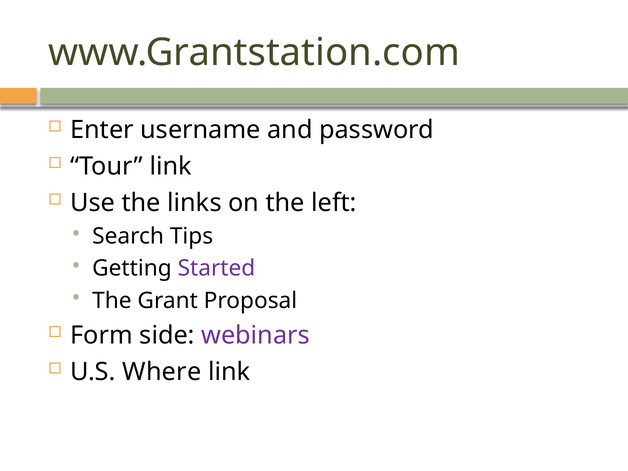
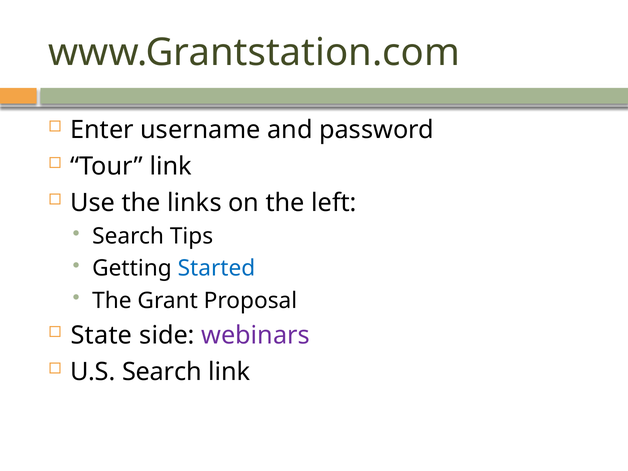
Started colour: purple -> blue (216, 268)
Form: Form -> State (101, 336)
U.S Where: Where -> Search (162, 372)
